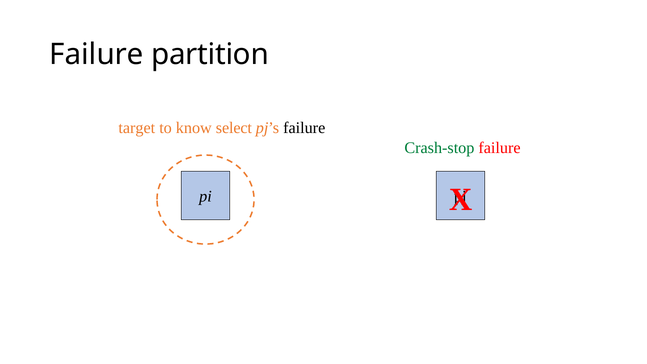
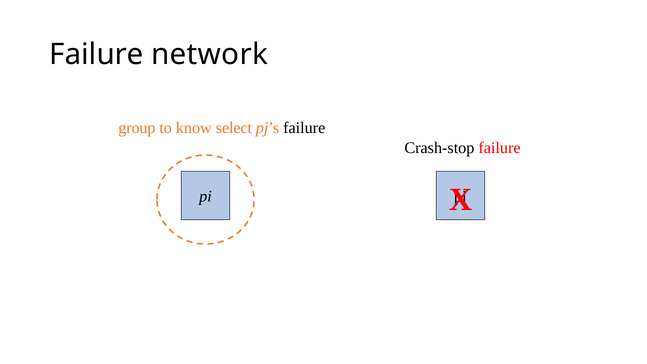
partition: partition -> network (210, 54)
target: target -> group (137, 128)
Crash-stop colour: green -> black (439, 148)
